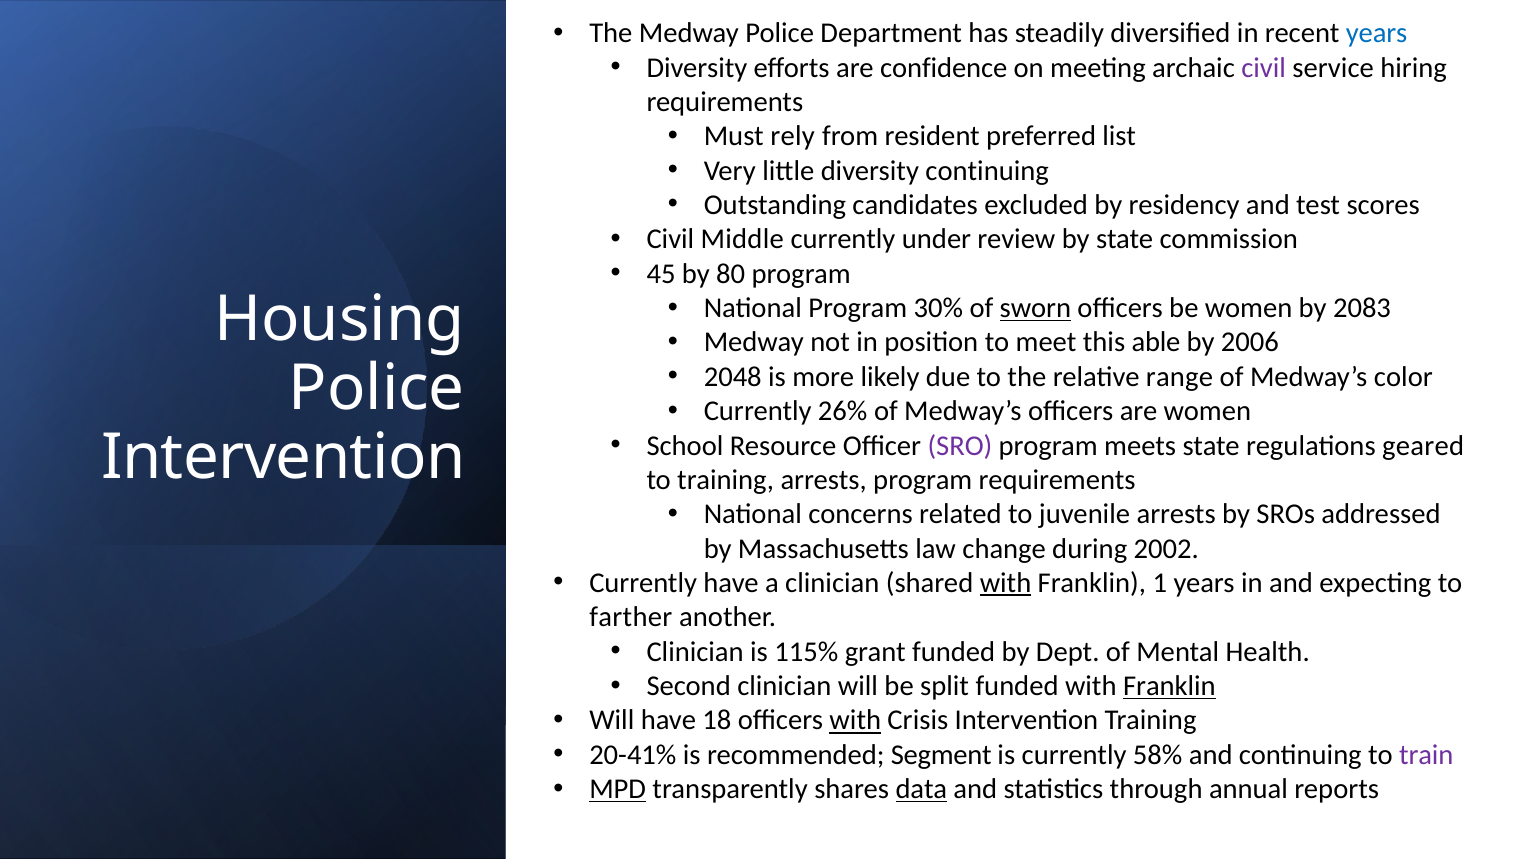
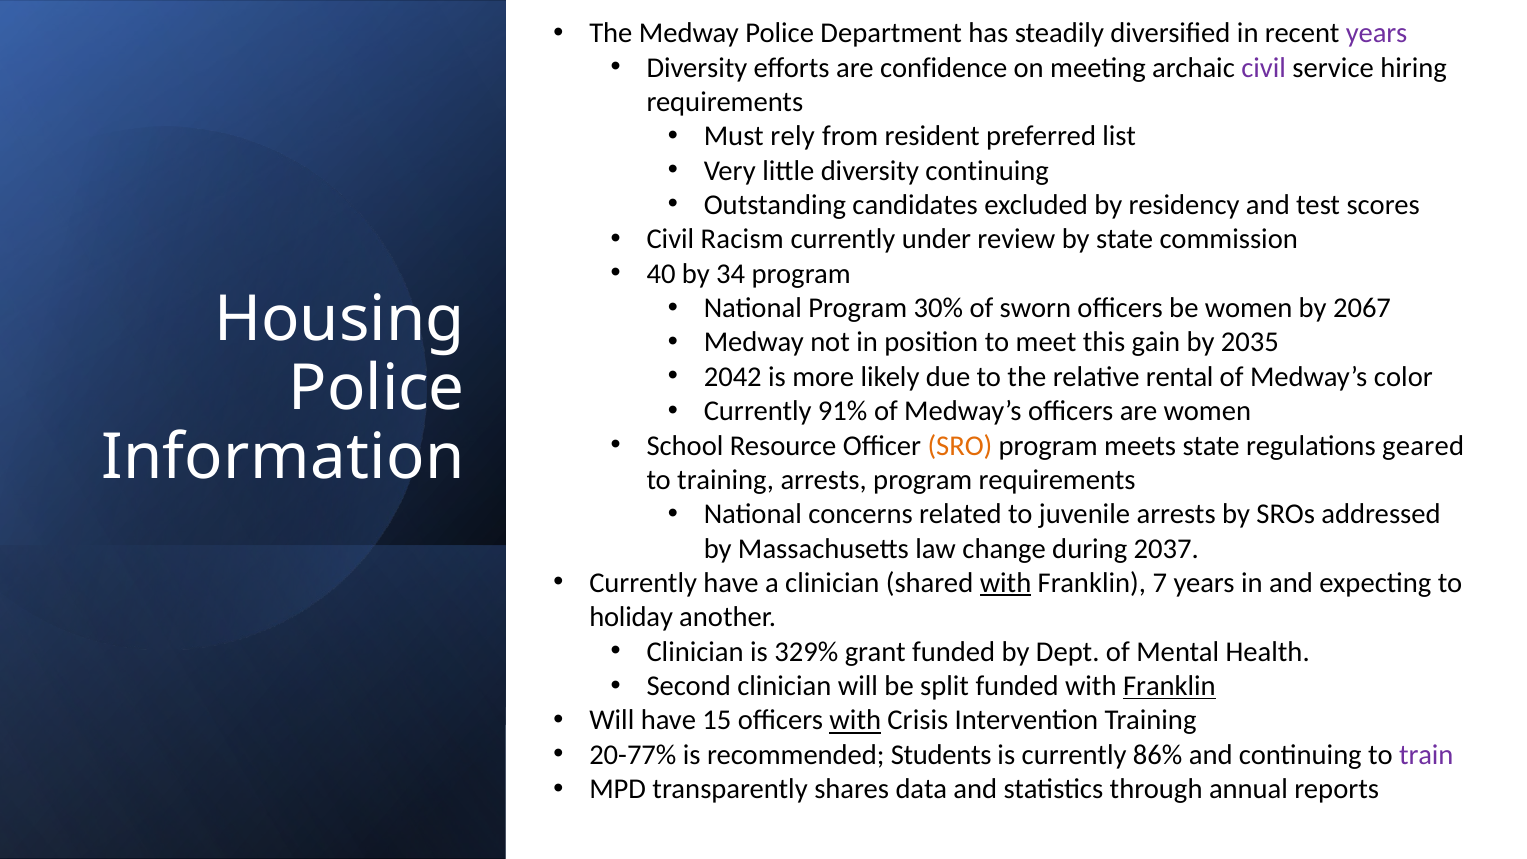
years colour: blue -> purple (1377, 33)
Middle: Middle -> Racism (742, 239)
45: 45 -> 40 (661, 274)
80: 80 -> 34 (731, 274)
sworn underline: present -> none (1035, 308)
2083: 2083 -> 2067 (1362, 308)
able: able -> gain (1156, 342)
2006: 2006 -> 2035 (1250, 342)
2048: 2048 -> 2042 (733, 377)
range: range -> rental (1180, 377)
26%: 26% -> 91% (843, 411)
SRO colour: purple -> orange (960, 446)
Intervention: Intervention -> Information (283, 457)
2002: 2002 -> 2037 (1166, 549)
1: 1 -> 7 (1160, 583)
farther: farther -> holiday (631, 617)
115%: 115% -> 329% (806, 652)
18: 18 -> 15 (717, 720)
20-41%: 20-41% -> 20-77% (633, 755)
Segment: Segment -> Students (941, 755)
58%: 58% -> 86% (1158, 755)
MPD underline: present -> none (618, 789)
data underline: present -> none (921, 789)
